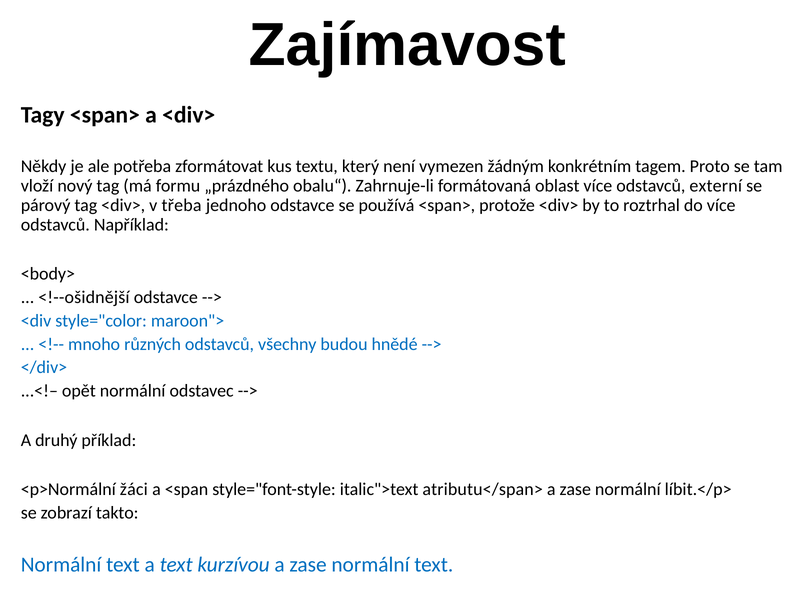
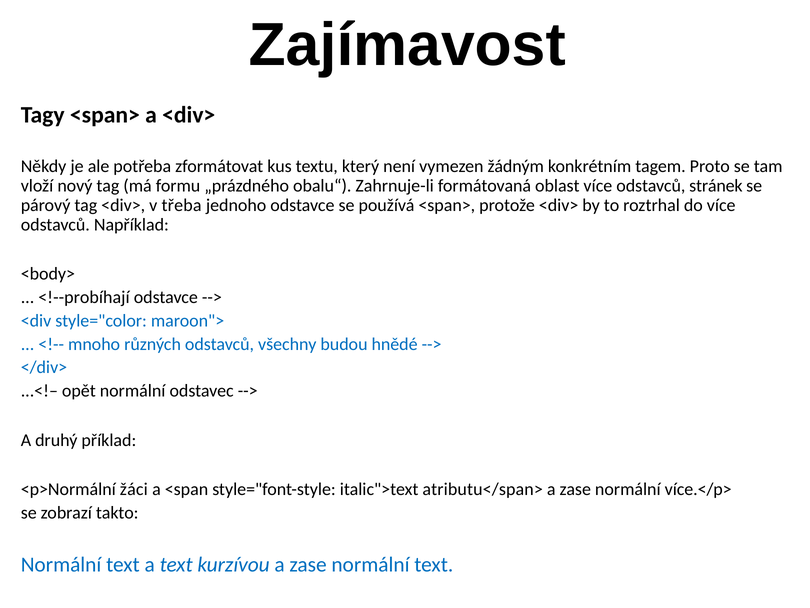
externí: externí -> stránek (716, 186)
<!--ošidnější: <!--ošidnější -> <!--probíhají (84, 297)
líbit.</p>: líbit.</p> -> více.</p> (698, 489)
